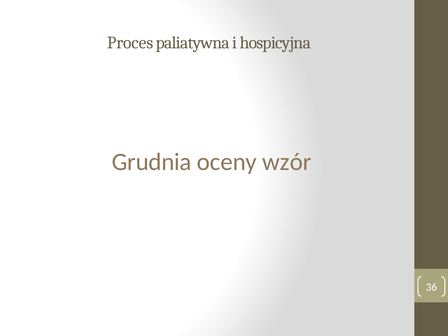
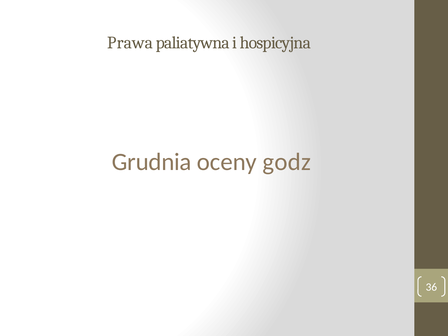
Proces: Proces -> Prawa (130, 43)
wzór: wzór -> godz (287, 162)
